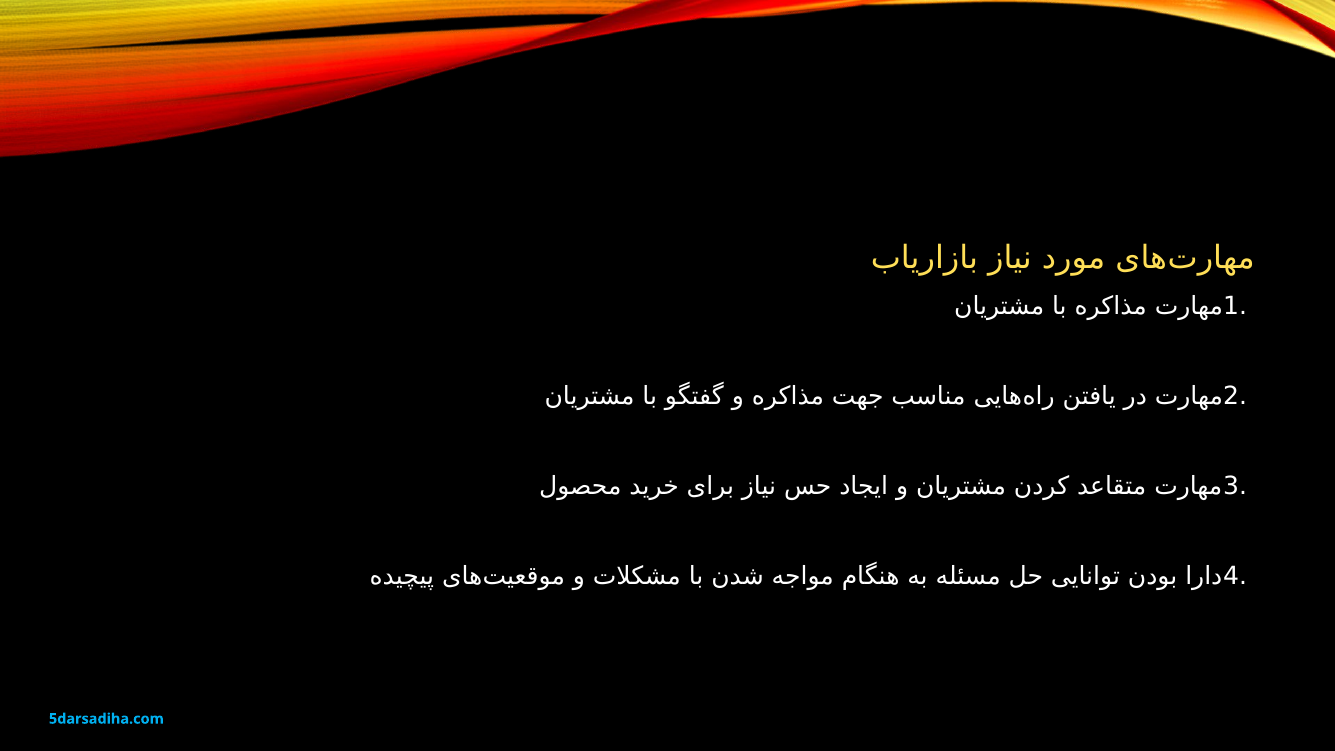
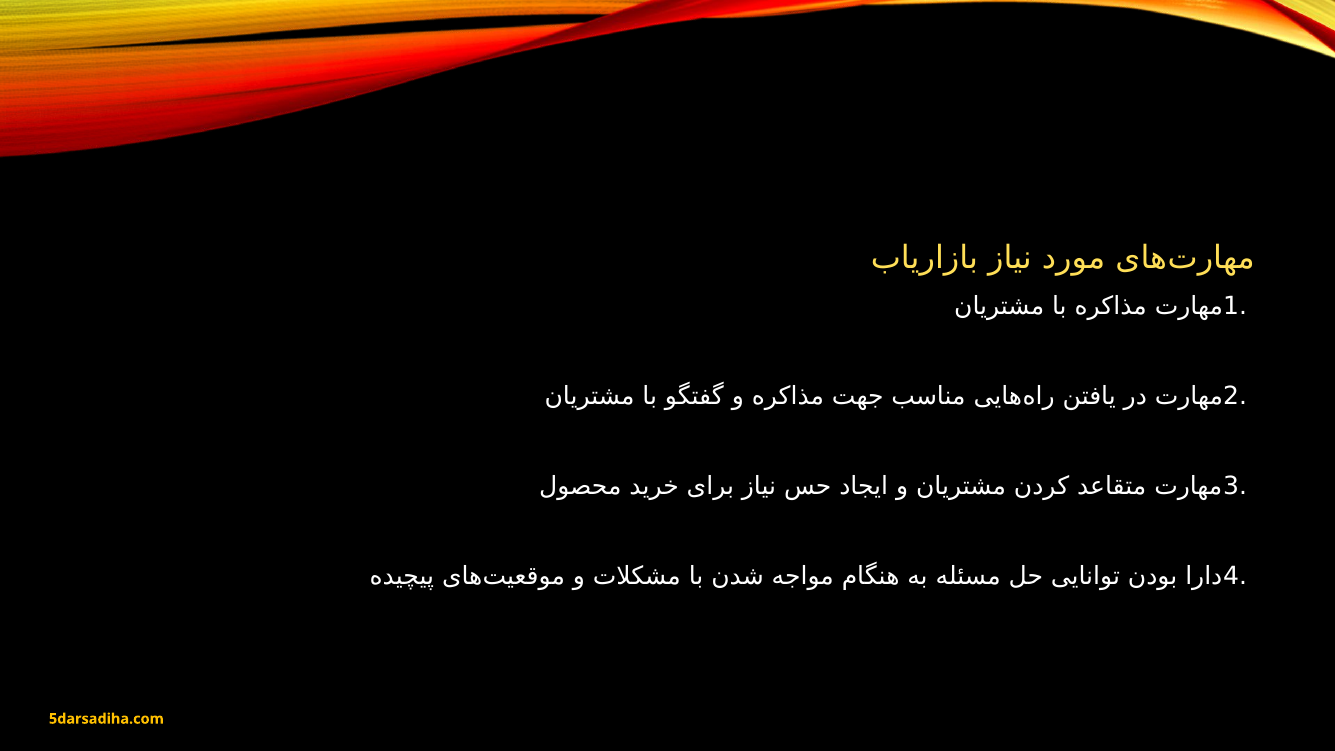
5darsadiha.com colour: light blue -> yellow (106, 719)
